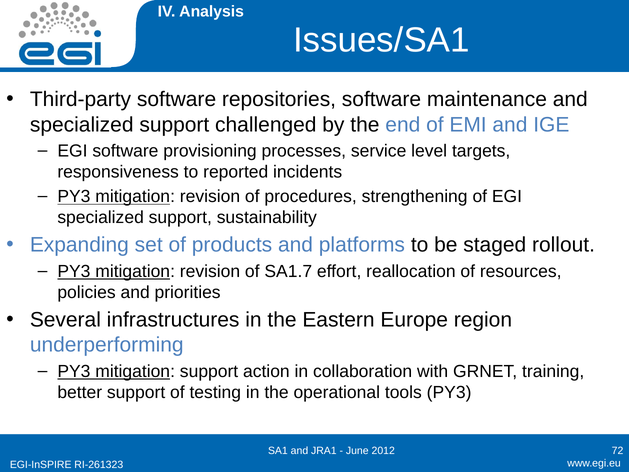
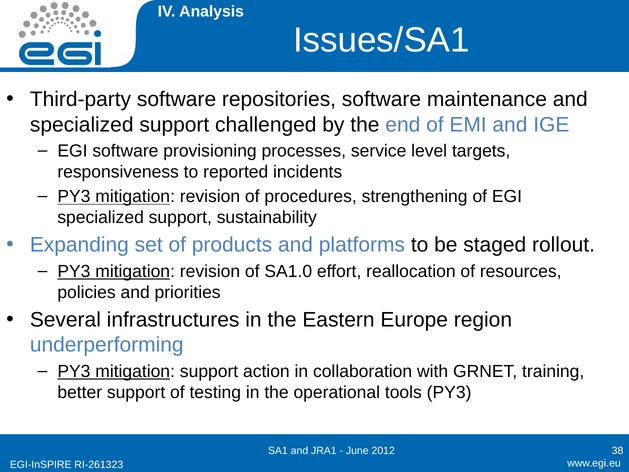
SA1.7: SA1.7 -> SA1.0 (288, 271)
72: 72 -> 38 (618, 451)
